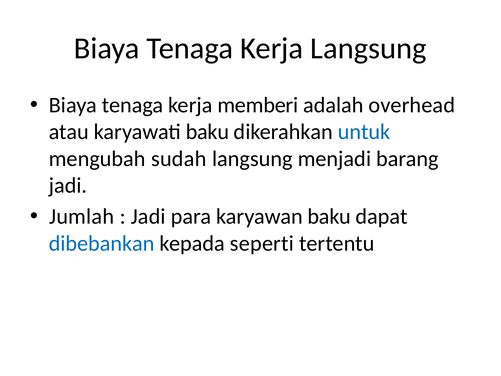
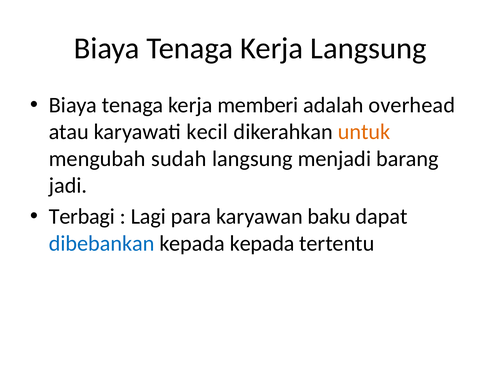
karyawati baku: baku -> kecil (207, 132)
untuk colour: blue -> orange (364, 132)
Jumlah: Jumlah -> Terbagi (82, 216)
Jadi: Jadi -> Lagi (148, 216)
kepada seperti: seperti -> kepada (262, 243)
